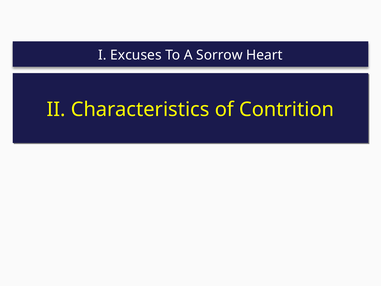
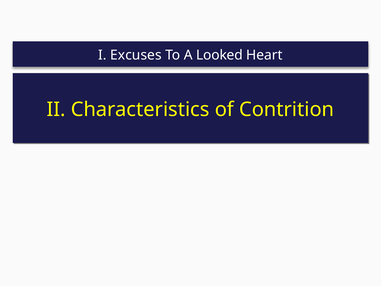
Sorrow: Sorrow -> Looked (219, 55)
